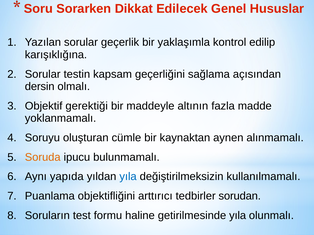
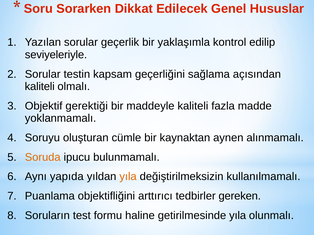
karışıklığına: karışıklığına -> seviyeleriyle (56, 55)
dersin: dersin -> kaliteli (40, 87)
maddeyle altının: altının -> kaliteli (193, 106)
yıla colour: blue -> orange (128, 177)
sorudan: sorudan -> gereken (240, 196)
